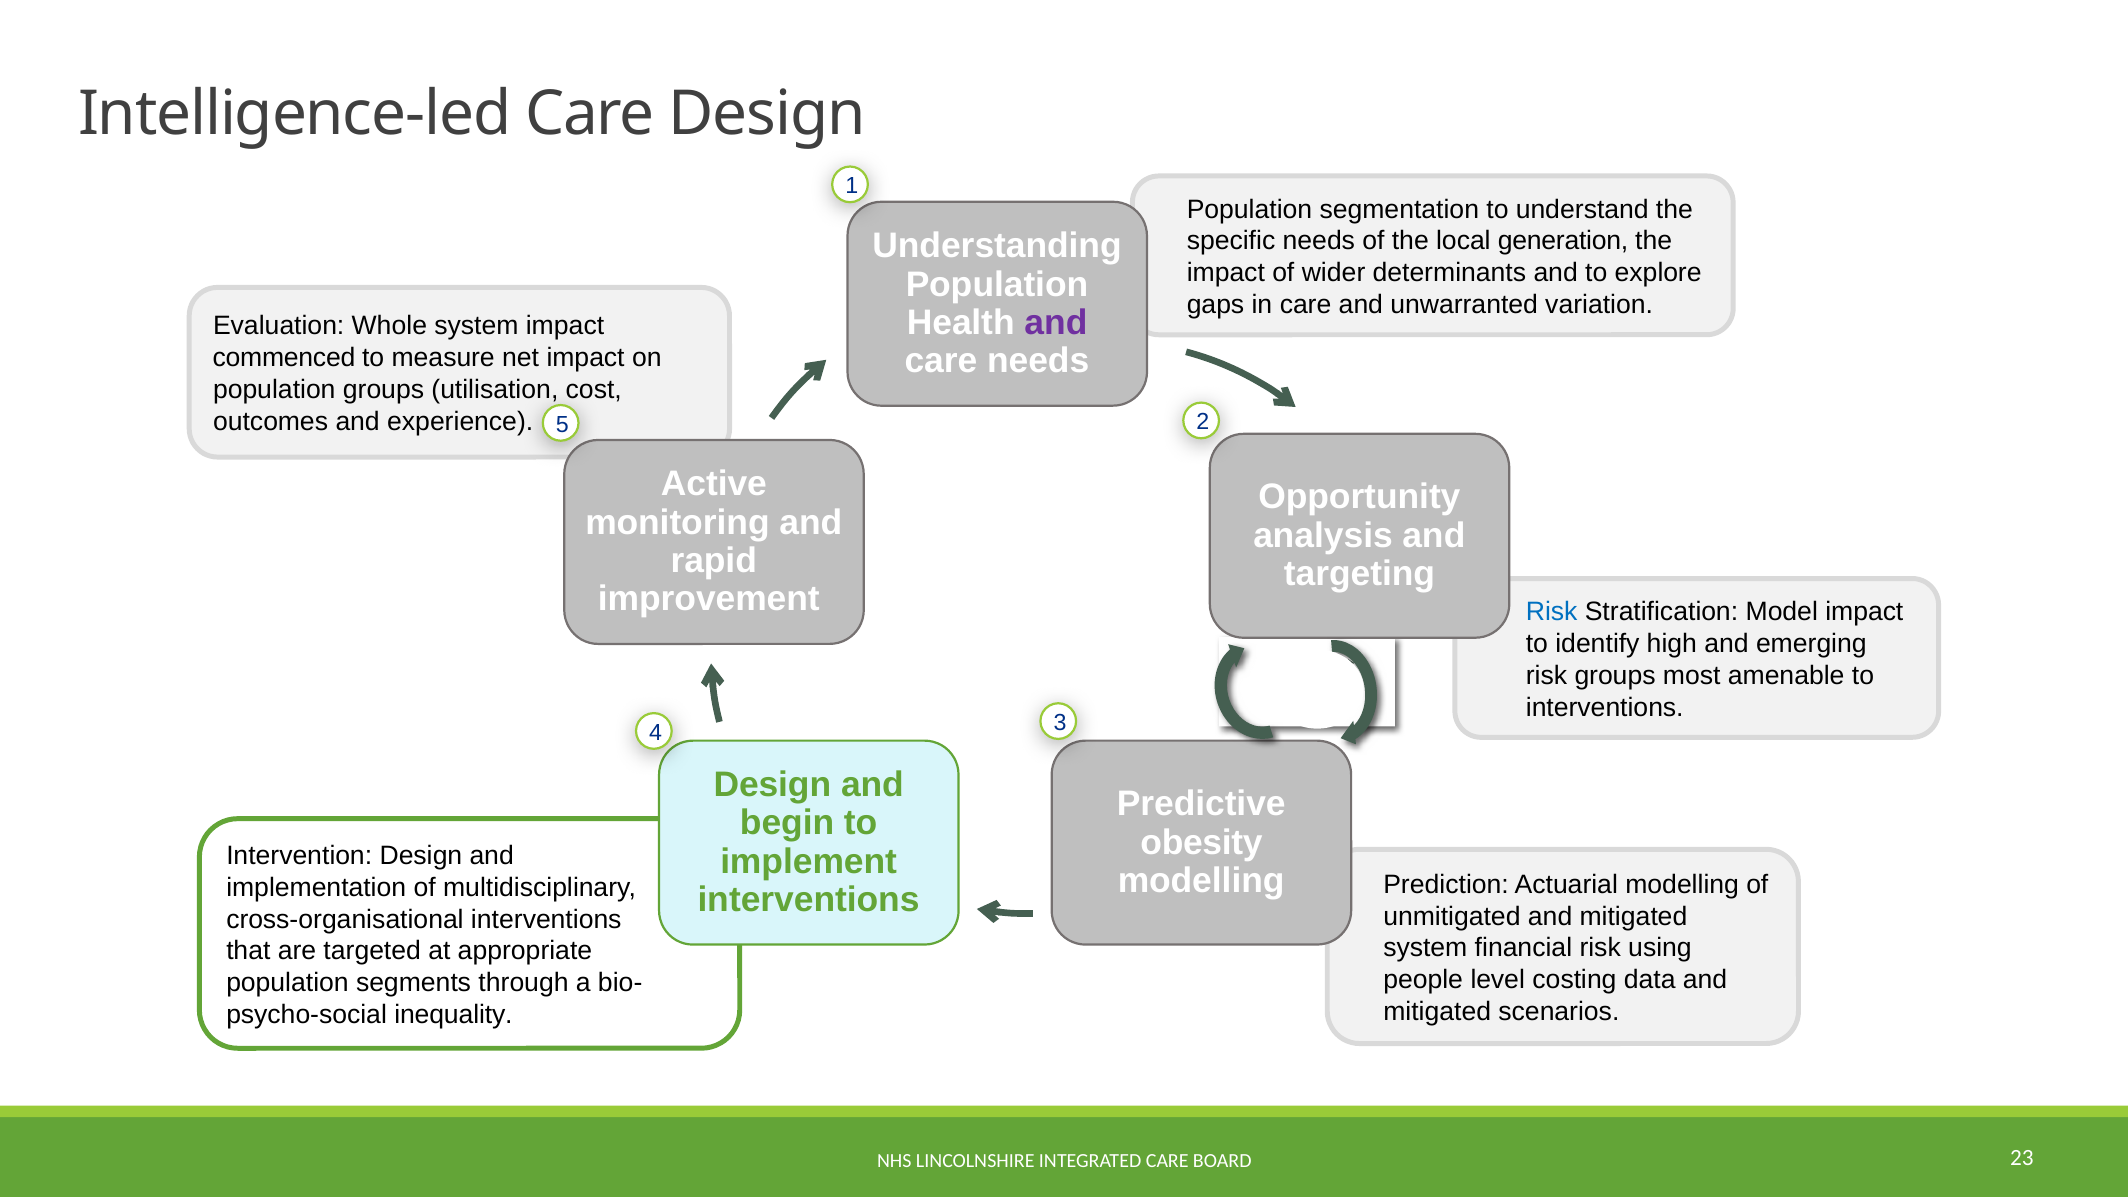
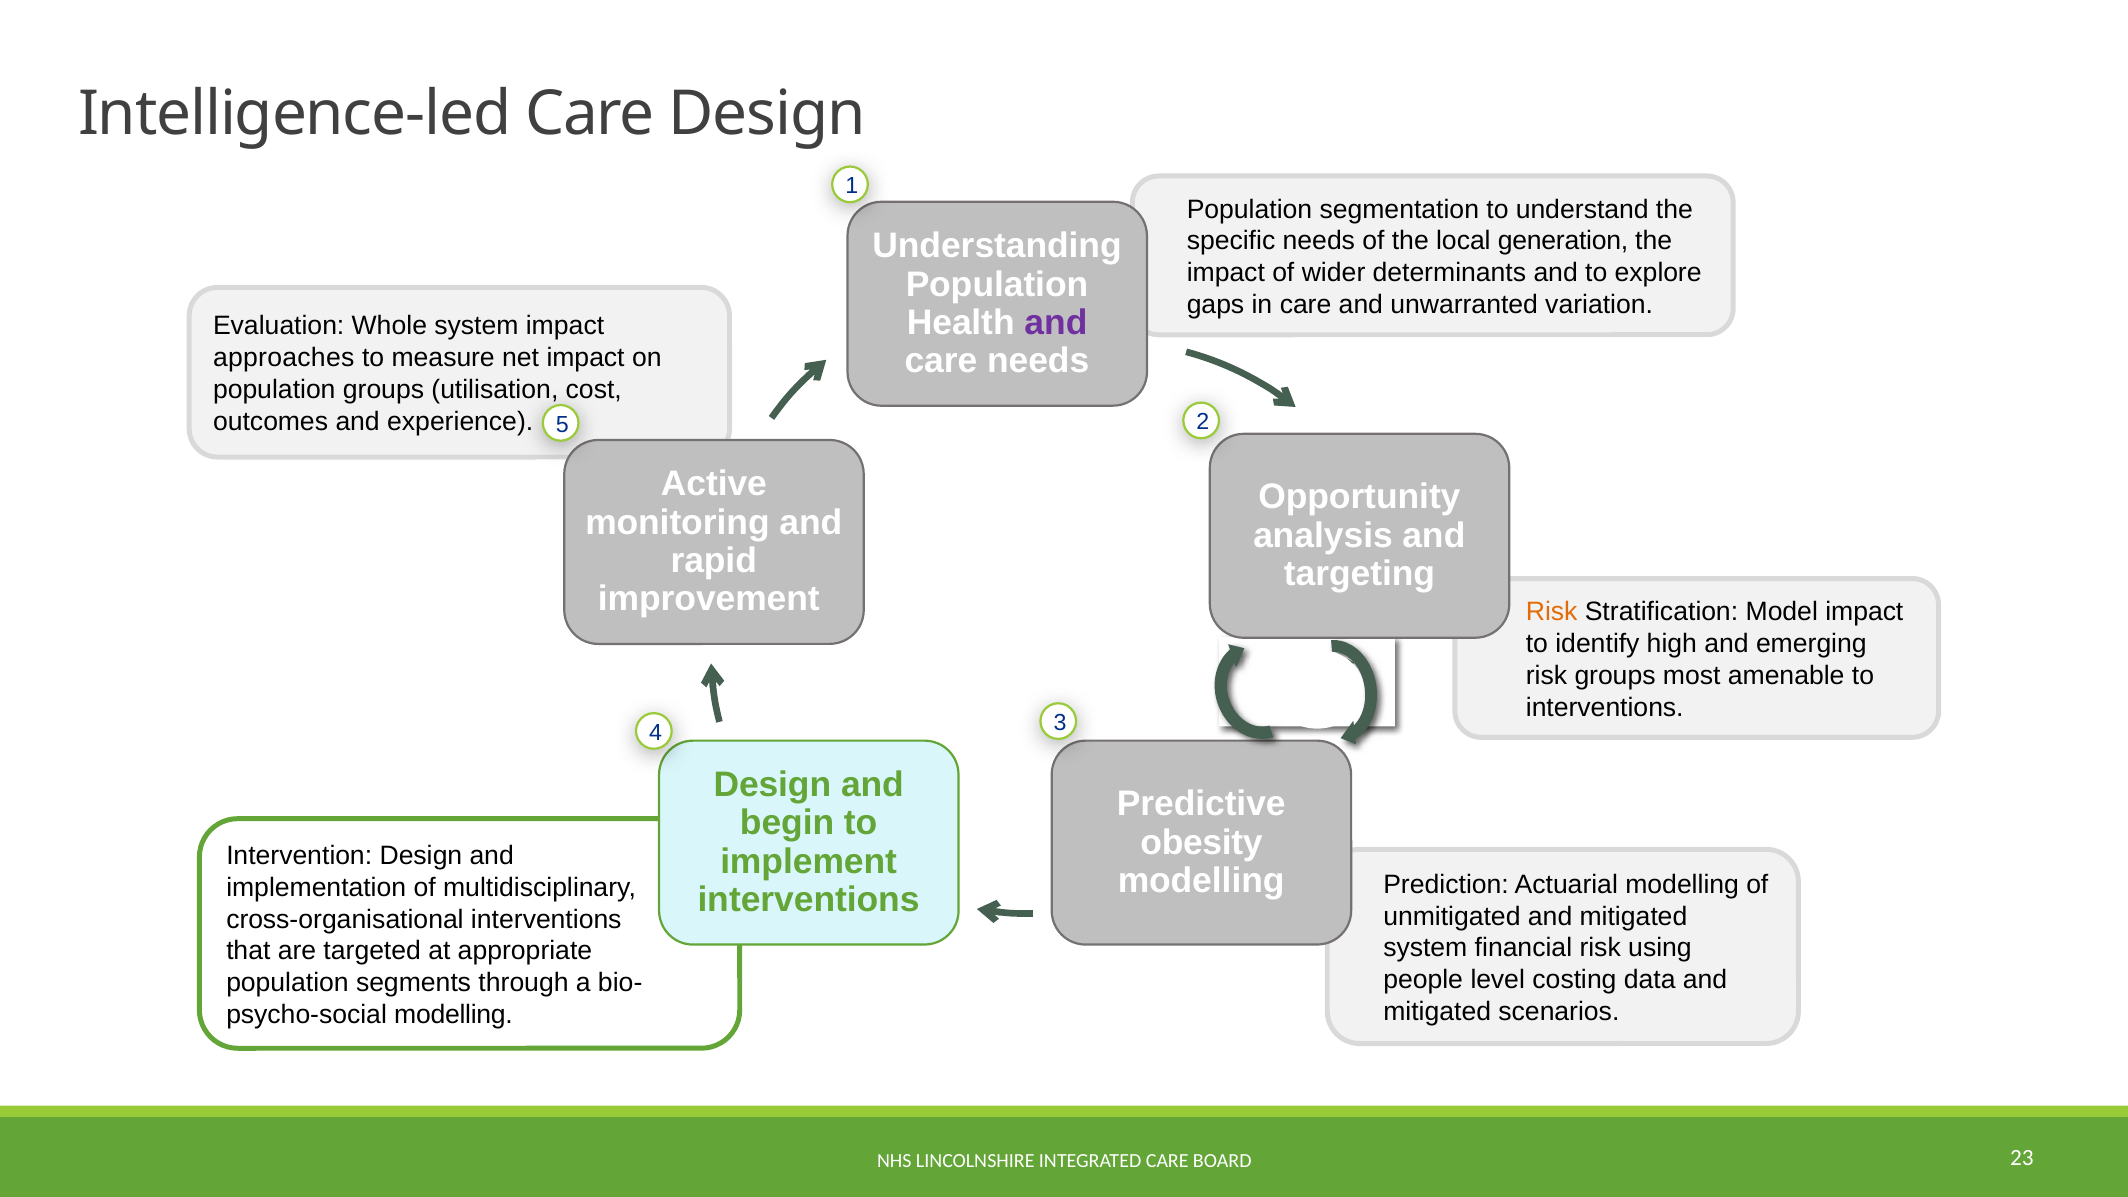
commenced: commenced -> approaches (284, 358)
Risk colour: blue -> orange (1552, 612)
inequality: inequality -> modelling (453, 1015)
